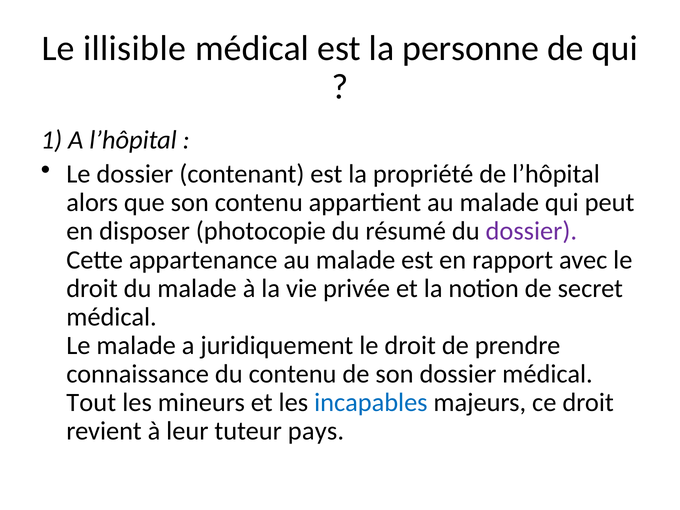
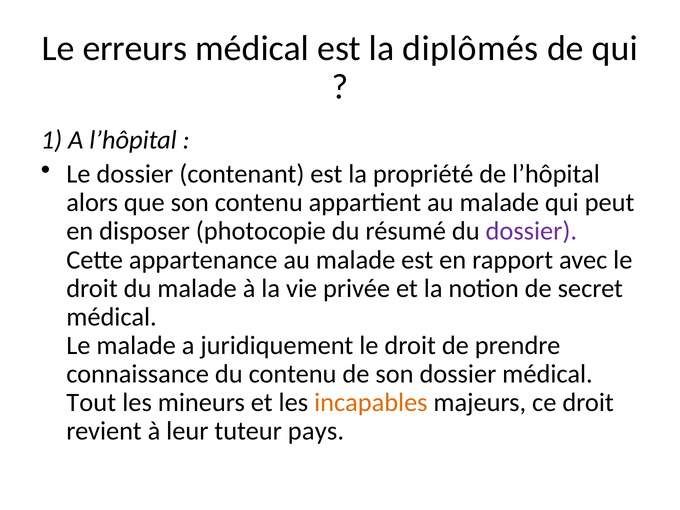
illisible: illisible -> erreurs (135, 48)
personne: personne -> diplômés (470, 48)
incapables colour: blue -> orange (371, 403)
